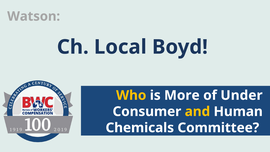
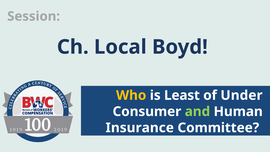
Watson: Watson -> Session (34, 16)
More: More -> Least (182, 95)
and colour: yellow -> light green (197, 111)
Chemicals: Chemicals -> Insurance (140, 128)
